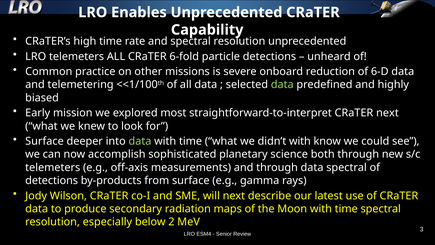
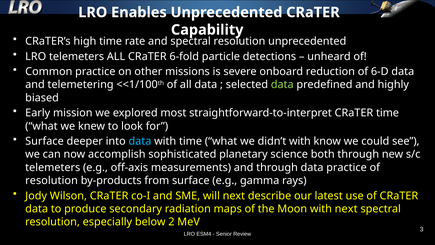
CRaTER next: next -> time (388, 113)
data colour: light green -> light blue (140, 141)
data spectral: spectral -> practice (347, 167)
detections: detections -> resolution (52, 180)
Moon with time: time -> next (346, 209)
